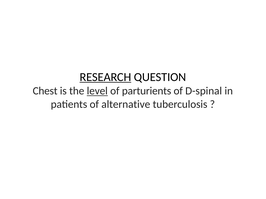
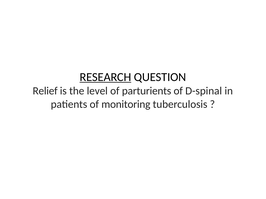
Chest: Chest -> Relief (45, 91)
level underline: present -> none (97, 91)
alternative: alternative -> monitoring (126, 104)
